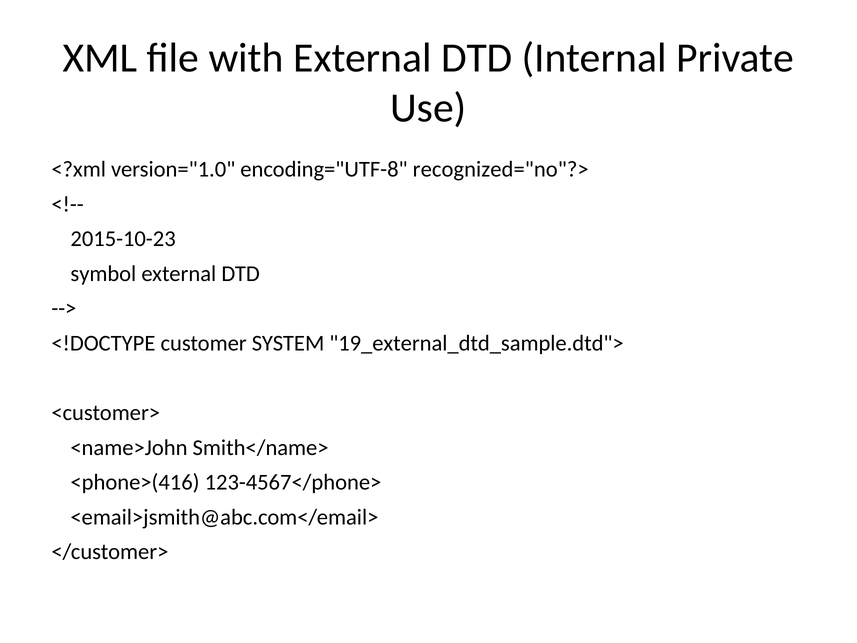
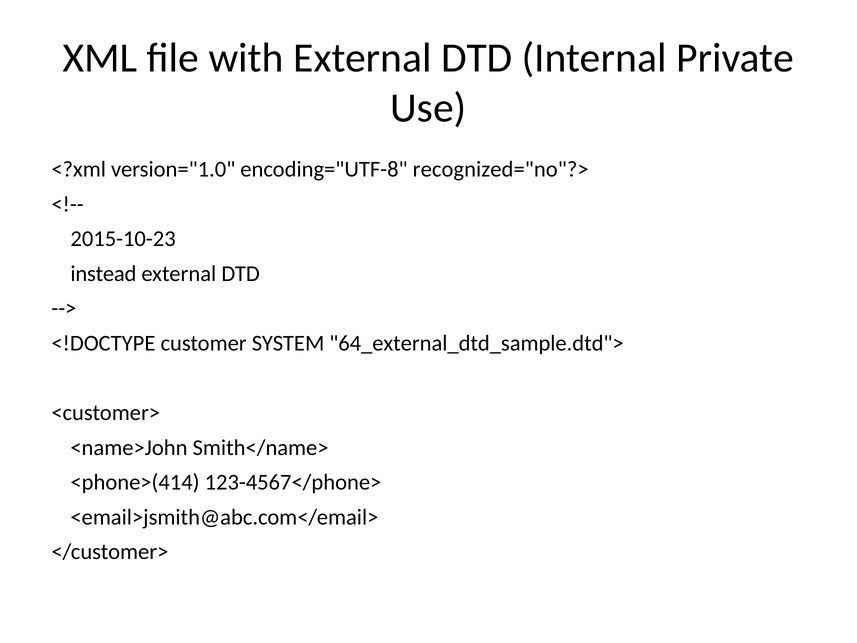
symbol: symbol -> instead (103, 274)
19_external_dtd_sample.dtd">: 19_external_dtd_sample.dtd"> -> 64_external_dtd_sample.dtd"> (477, 343)
<phone>(416: <phone>(416 -> <phone>(414 (135, 482)
